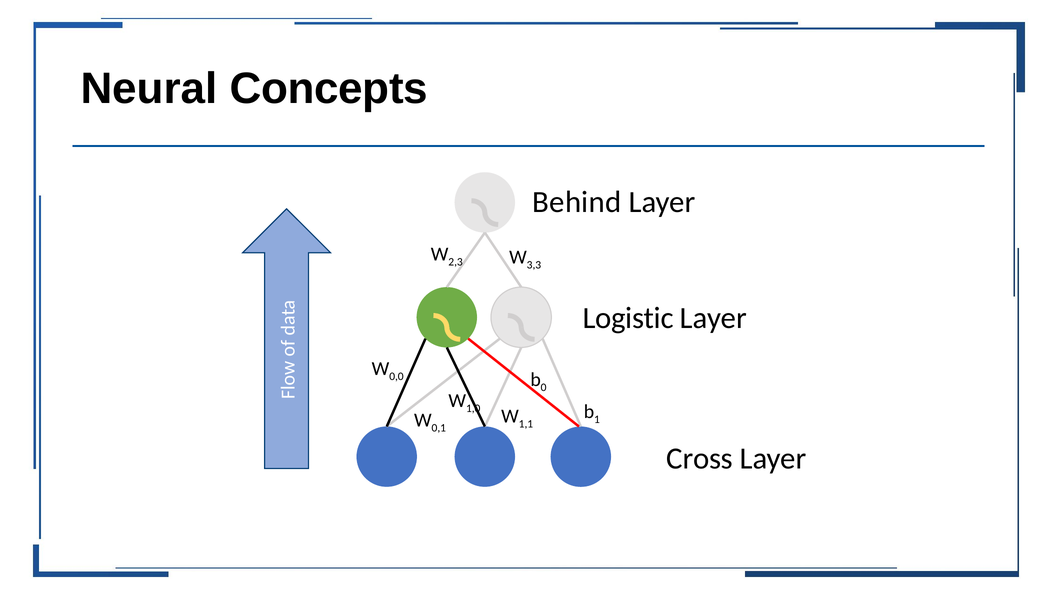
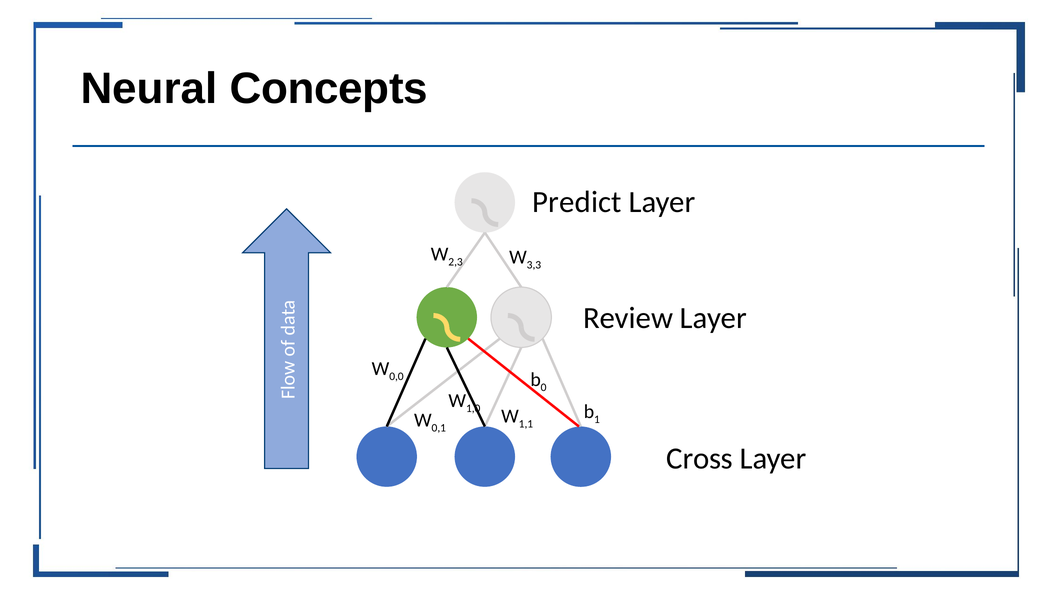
Behind: Behind -> Predict (577, 202)
Logistic: Logistic -> Review (628, 318)
